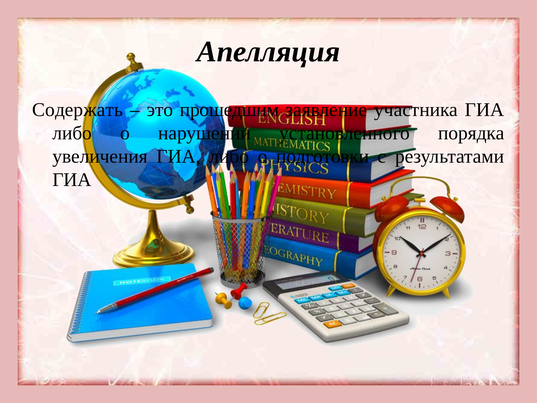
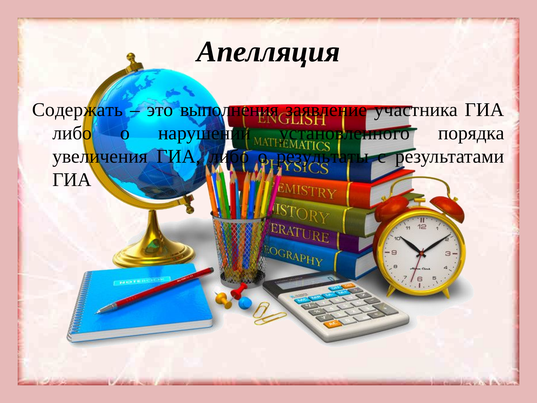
прошедшим: прошедшим -> выполнения (229, 110)
подготовки: подготовки -> результаты (323, 156)
